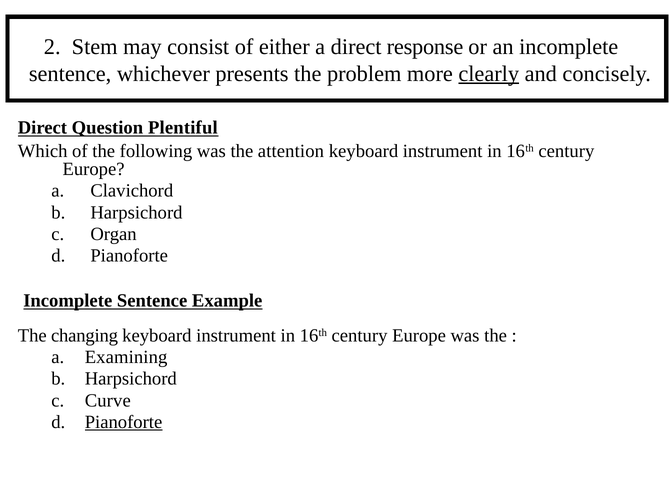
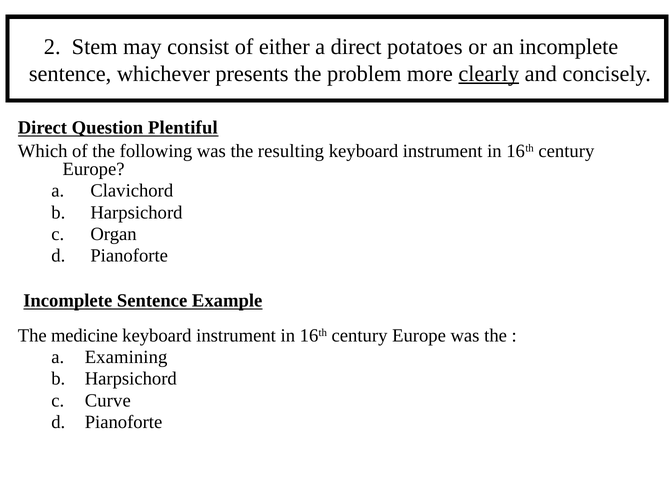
response: response -> potatoes (425, 47)
attention: attention -> resulting (291, 151)
changing: changing -> medicine (85, 335)
Pianoforte underline: present -> none (124, 422)
